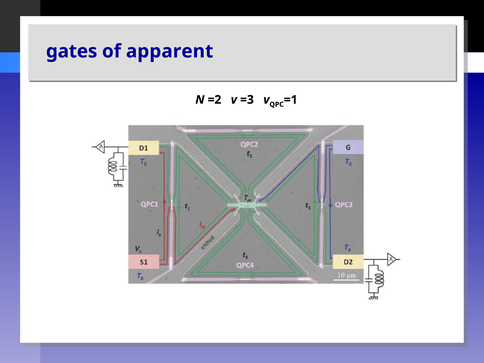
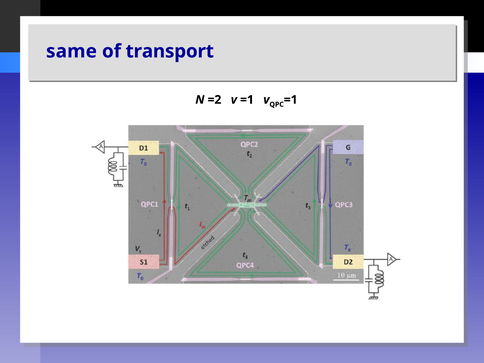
gates: gates -> same (71, 51)
apparent: apparent -> transport (170, 51)
v =3: =3 -> =1 (247, 100)
